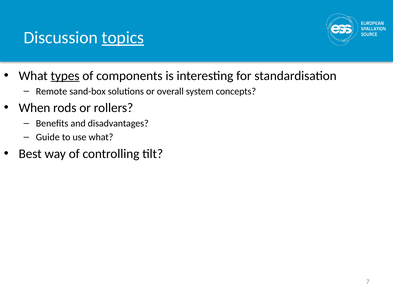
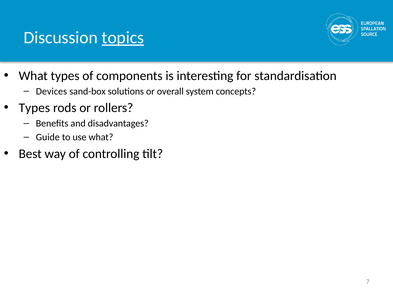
types underline: present -> none (65, 76)
Remote: Remote -> Devices (51, 91)
When: When -> Types (34, 108)
